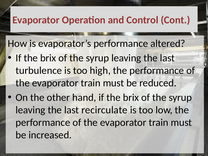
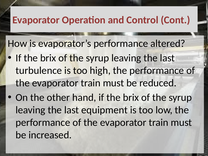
recirculate: recirculate -> equipment (105, 110)
